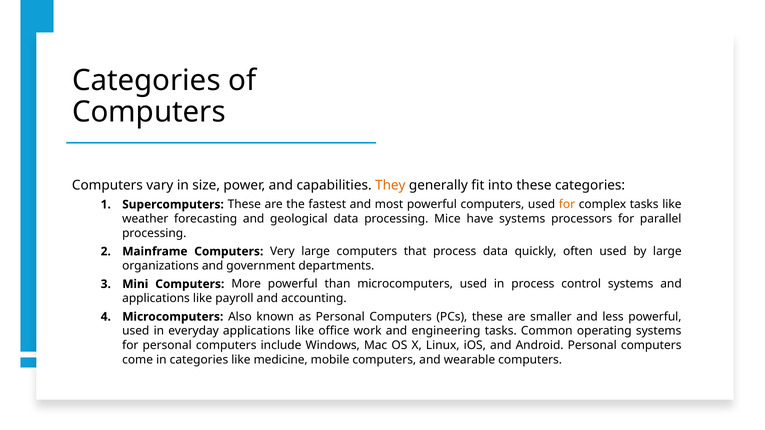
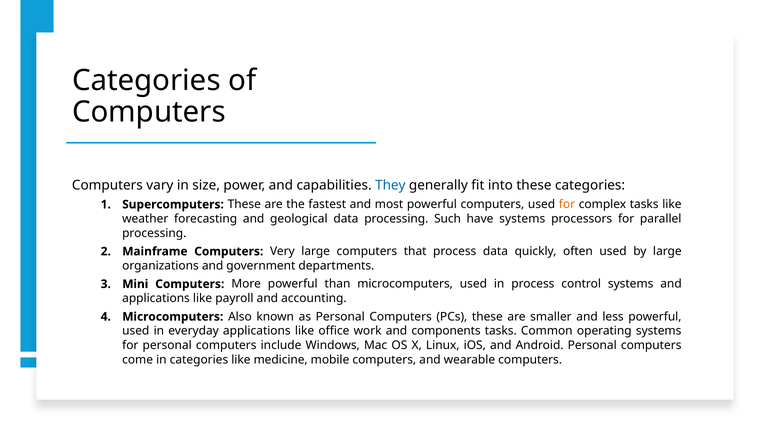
They colour: orange -> blue (390, 185)
Mice: Mice -> Such (448, 219)
engineering: engineering -> components (446, 331)
